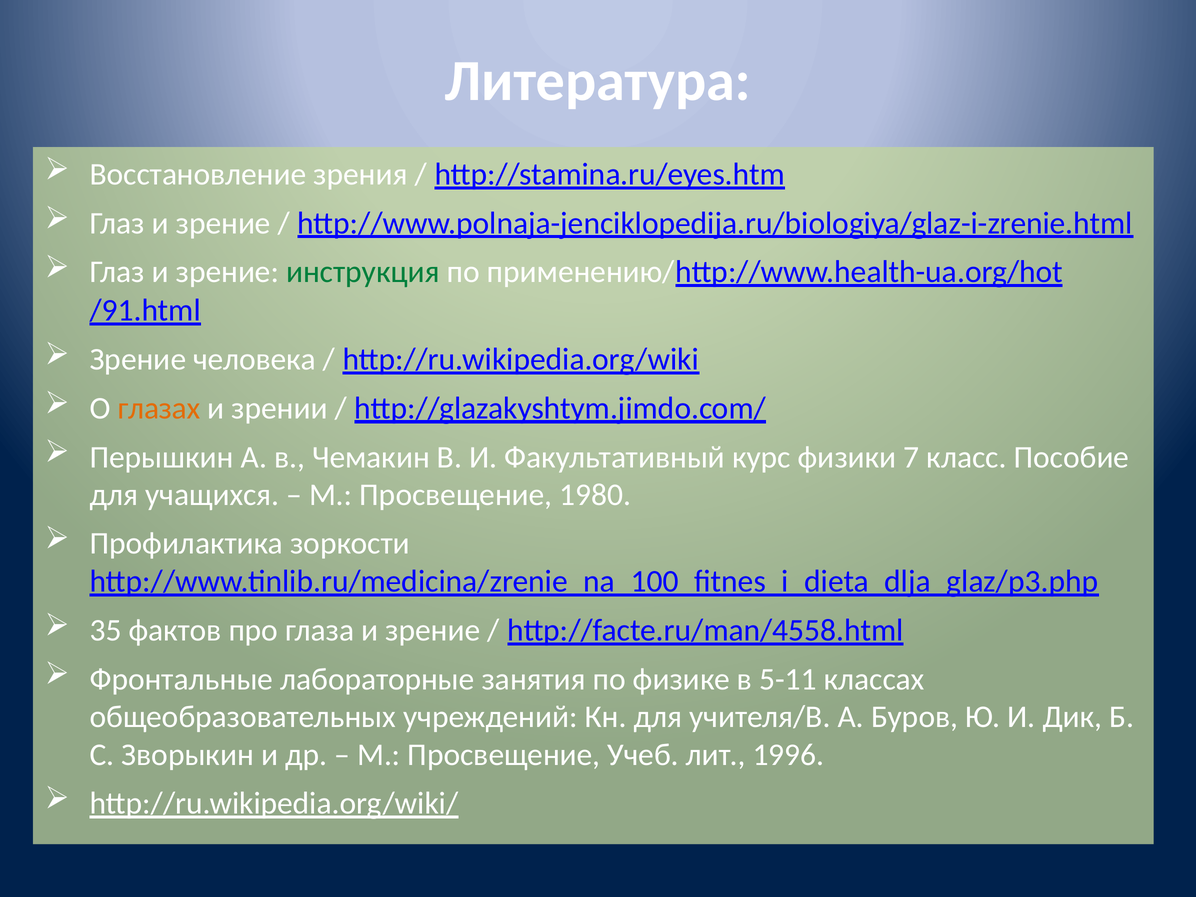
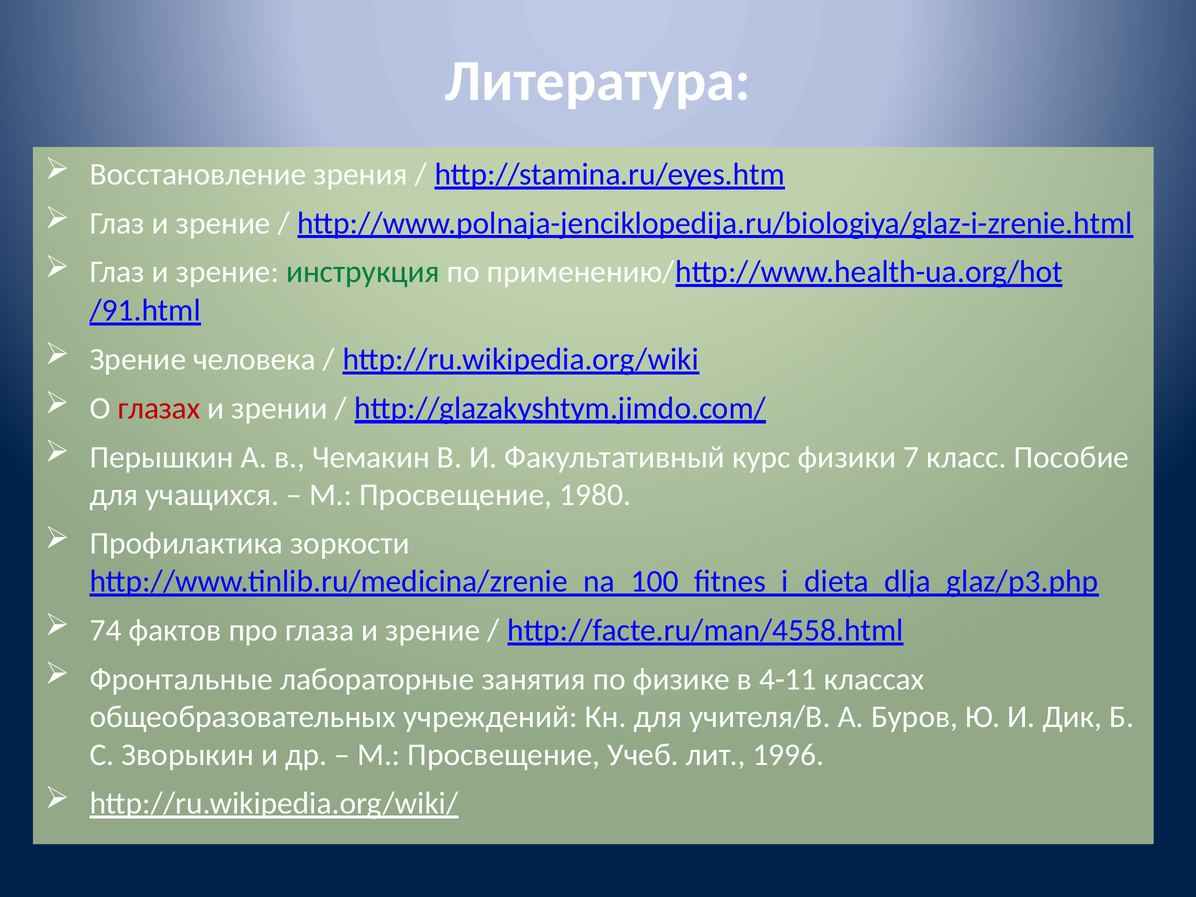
глазах colour: orange -> red (159, 408)
35: 35 -> 74 (106, 630)
5-11: 5-11 -> 4-11 (788, 679)
